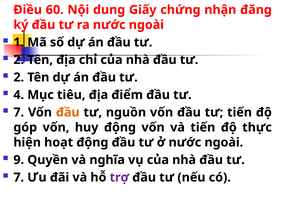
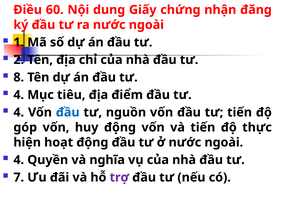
2: 2 -> 8 (19, 78)
7: 7 -> 4 (19, 113)
đầu colour: orange -> blue (68, 113)
9: 9 -> 4 (19, 160)
